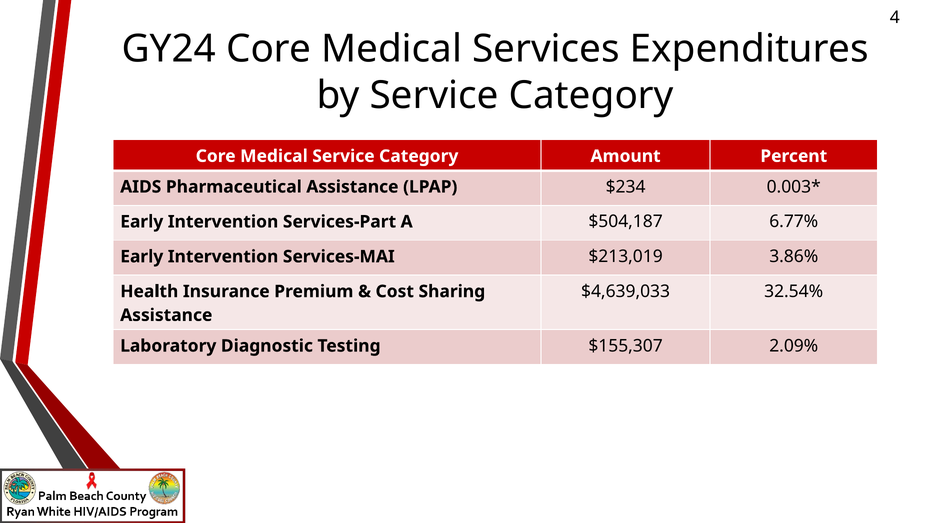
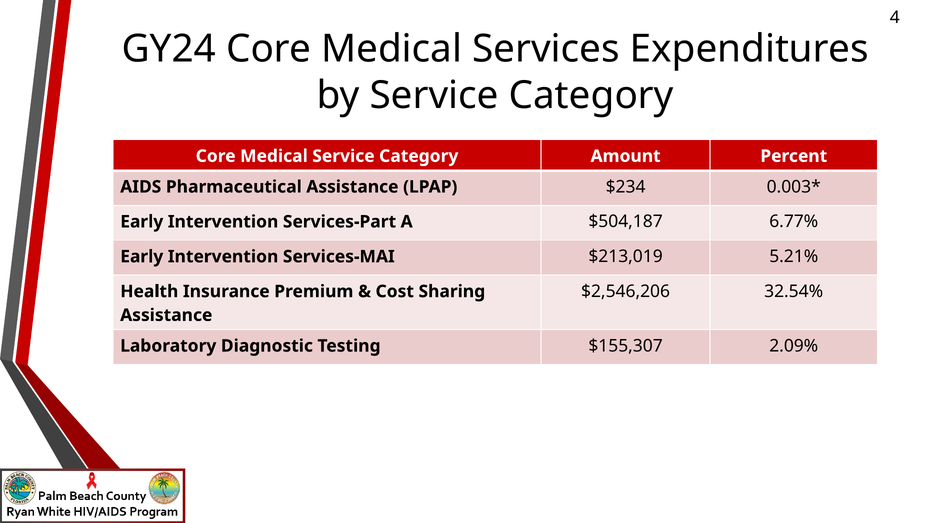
3.86%: 3.86% -> 5.21% (794, 257)
$4,639,033: $4,639,033 -> $2,546,206 (626, 292)
